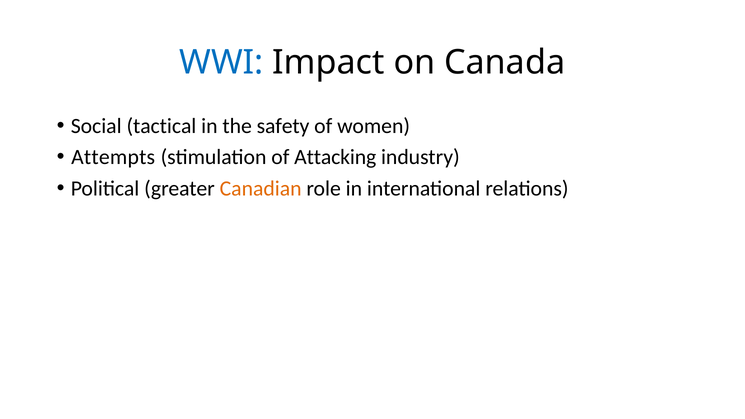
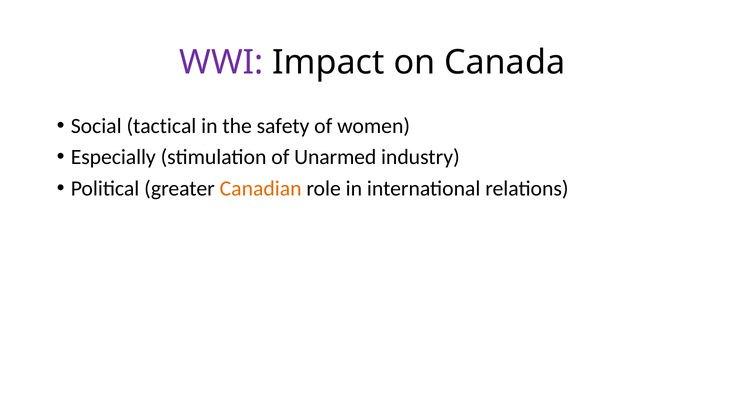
WWI colour: blue -> purple (221, 63)
Attempts: Attempts -> Especially (113, 157)
Attacking: Attacking -> Unarmed (335, 157)
